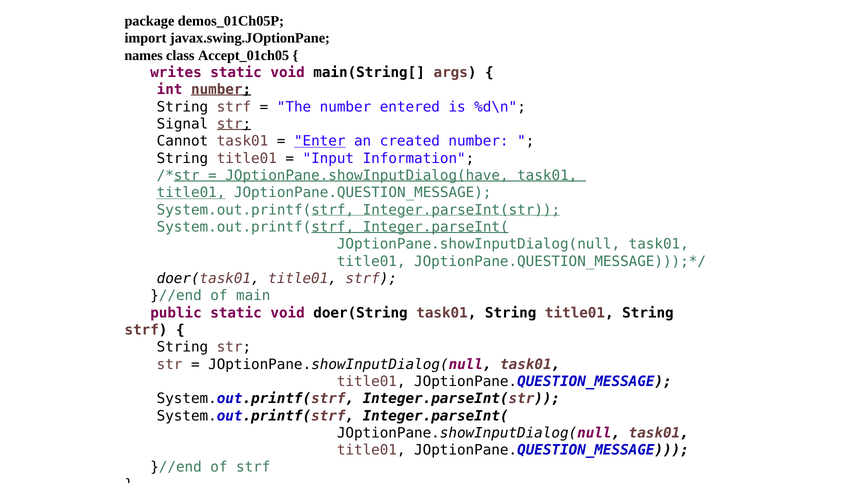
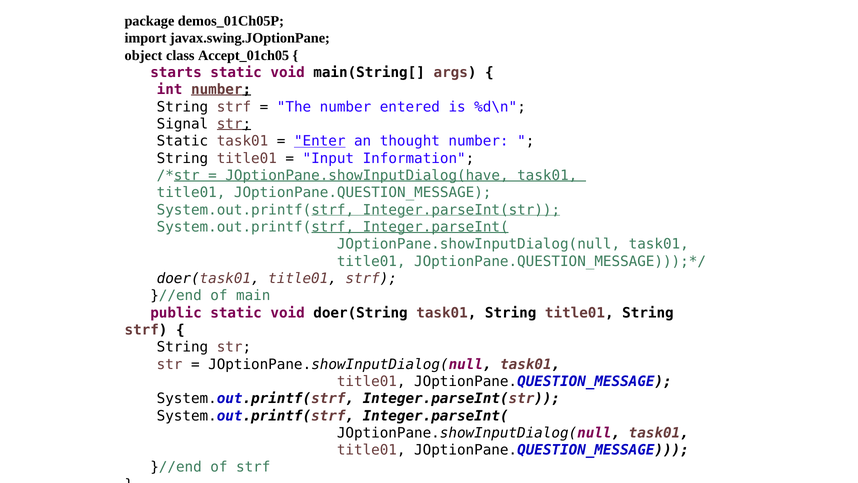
names: names -> object (143, 55)
writes: writes -> starts (176, 72)
Cannot: Cannot -> Static (182, 141)
created: created -> thought (410, 141)
title01 underline: present -> none (191, 192)
